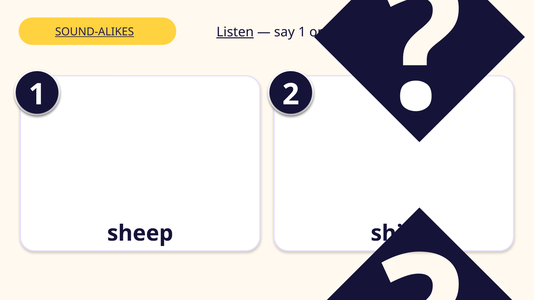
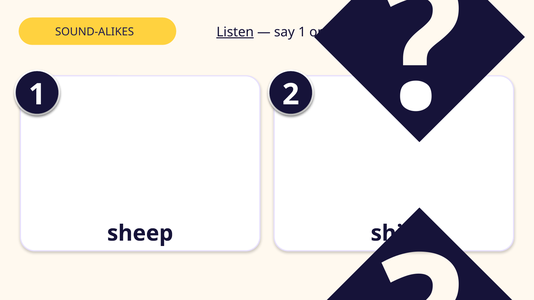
SOUND-ALIKES underline: present -> none (95, 32)
